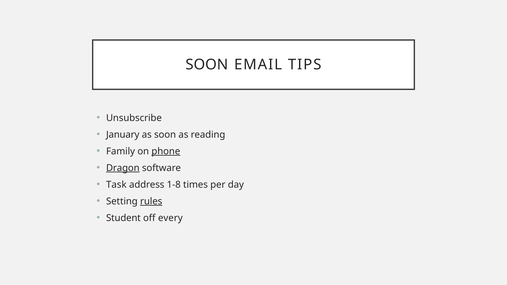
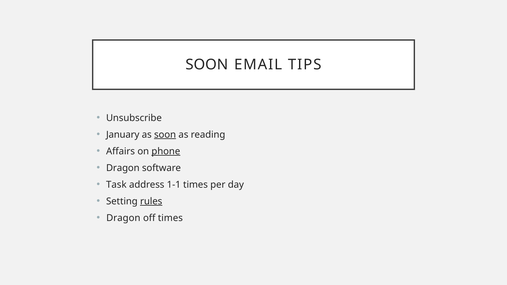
soon underline: none -> present (165, 135)
Family: Family -> Affairs (121, 151)
Dragon underline: present -> none (123, 168)
1-8: 1-8 -> 1-1 (174, 185)
Student: Student -> Dragon (123, 218)
off every: every -> times (170, 218)
